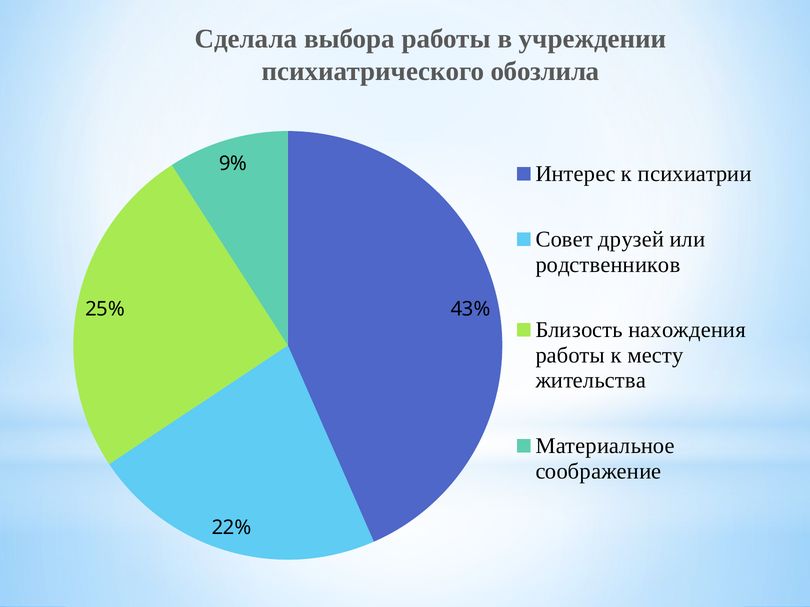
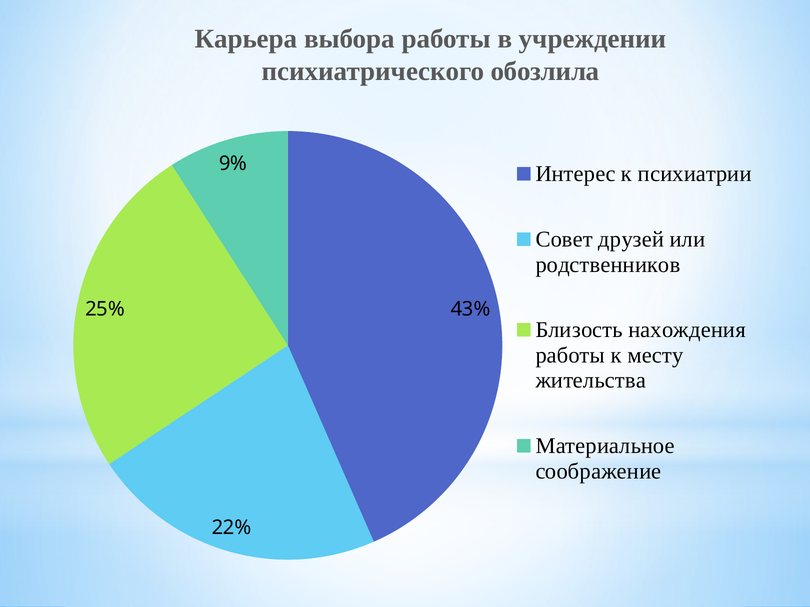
Сделала: Сделала -> Карьера (246, 39)
